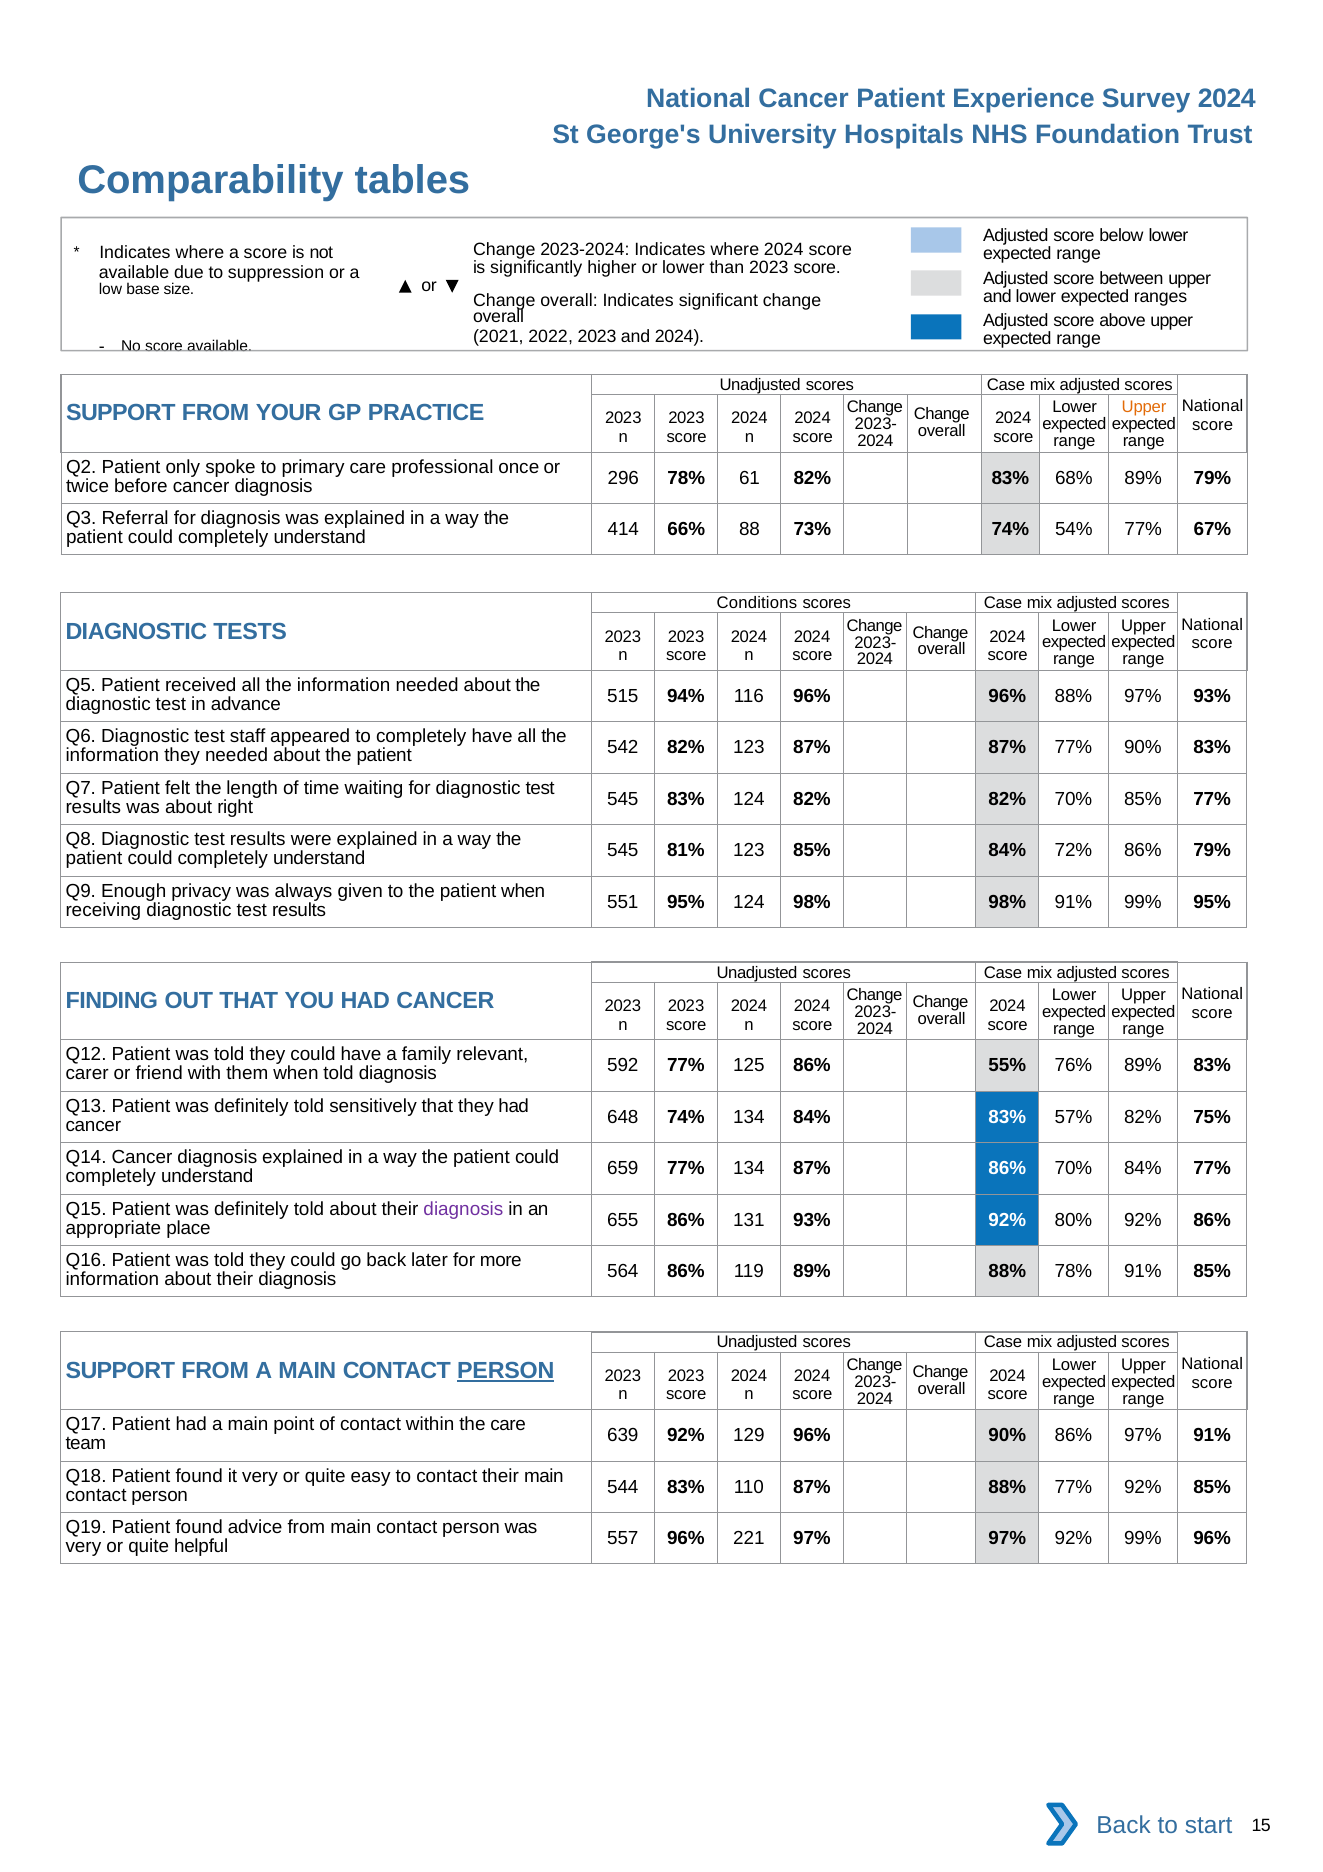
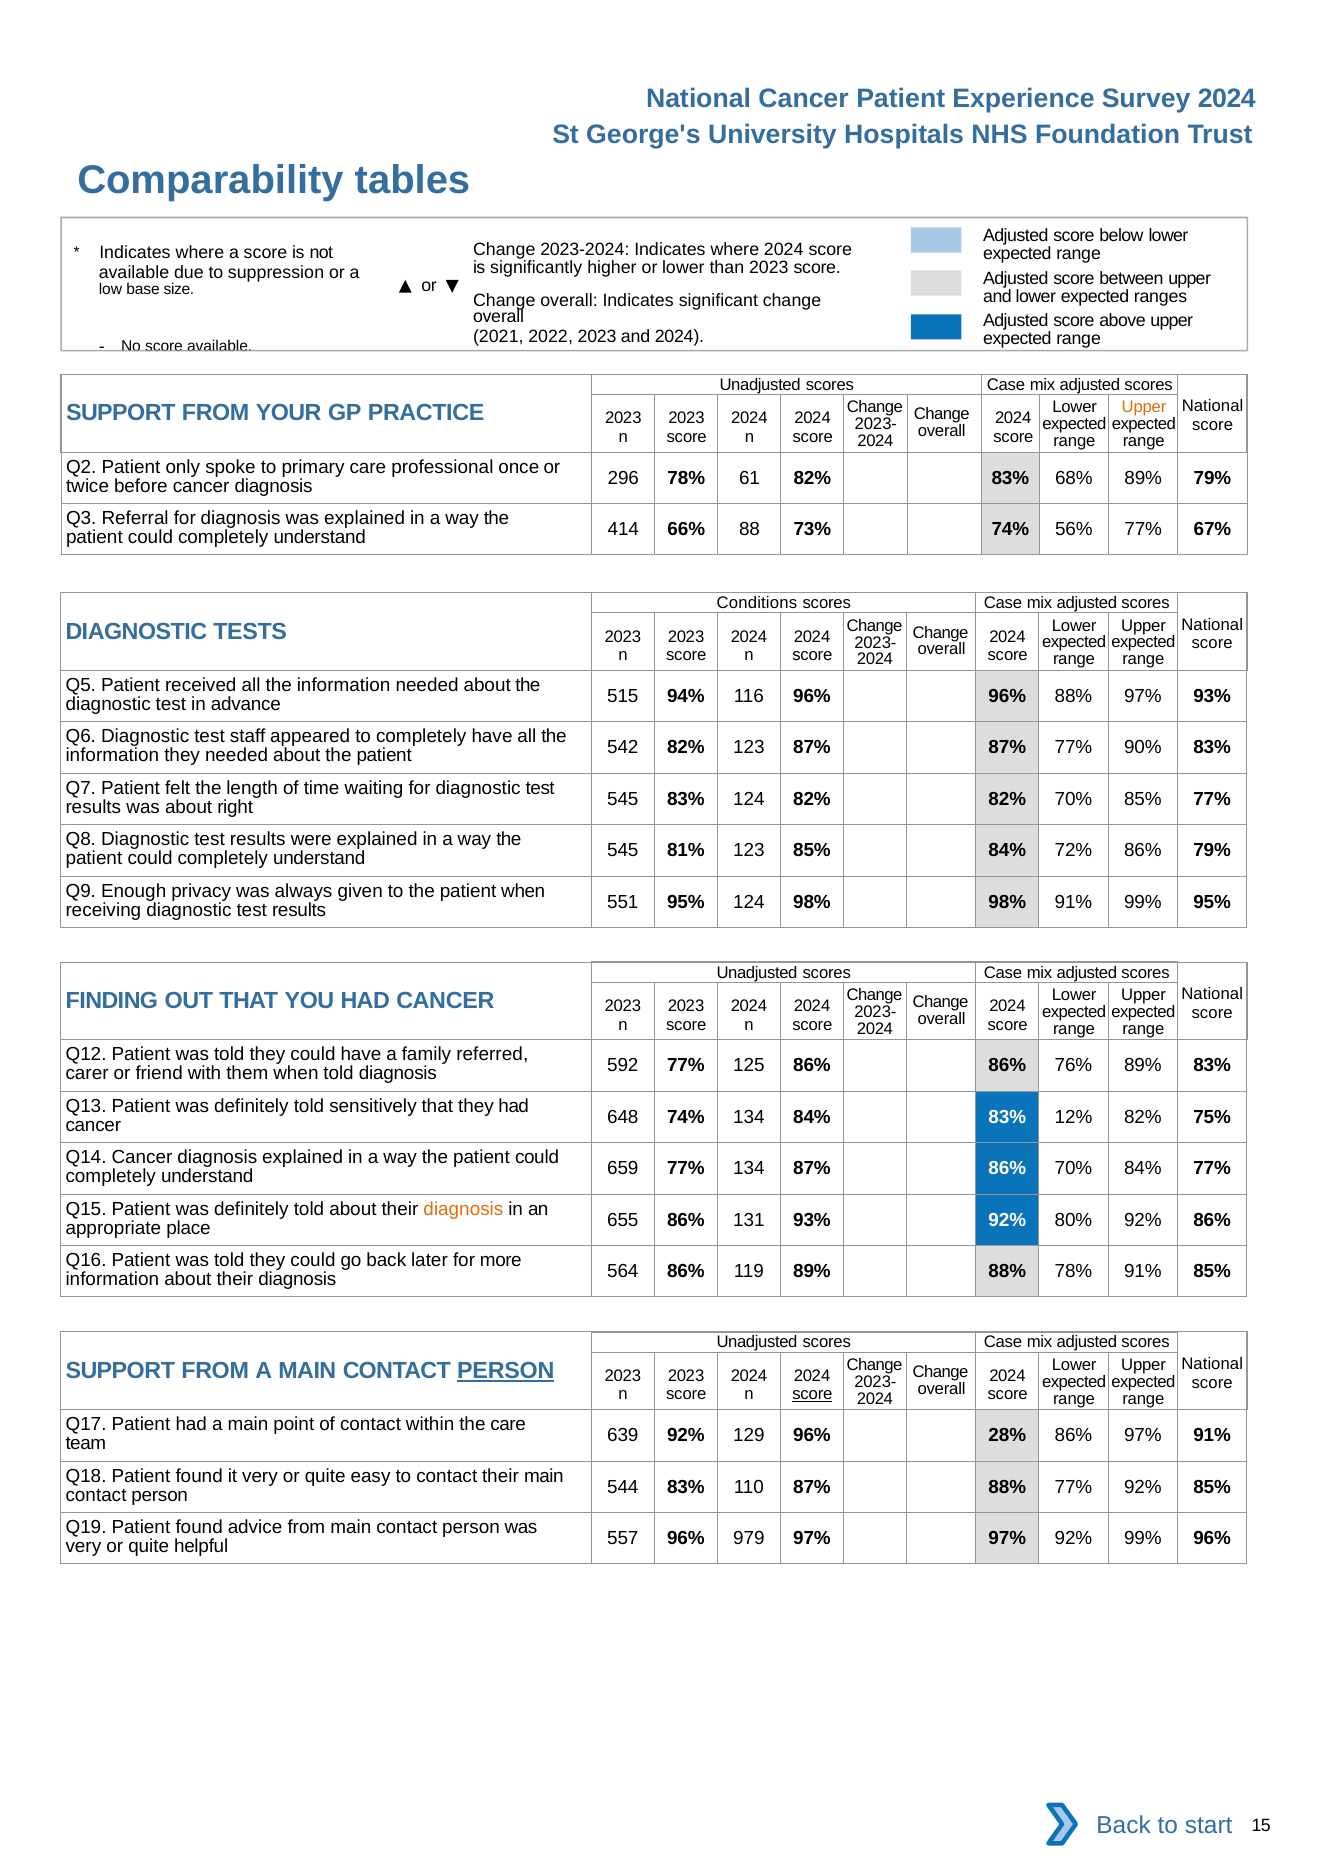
54%: 54% -> 56% (1074, 529)
relevant: relevant -> referred (492, 1055)
86% 55%: 55% -> 86% (1007, 1066)
57%: 57% -> 12% (1074, 1117)
diagnosis colour: purple -> orange (463, 1209)
score underline: none -> present (812, 1395)
96% 90%: 90% -> 28% (1007, 1436)
221: 221 -> 979 (749, 1539)
